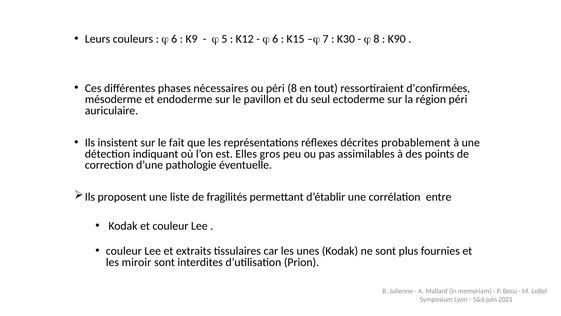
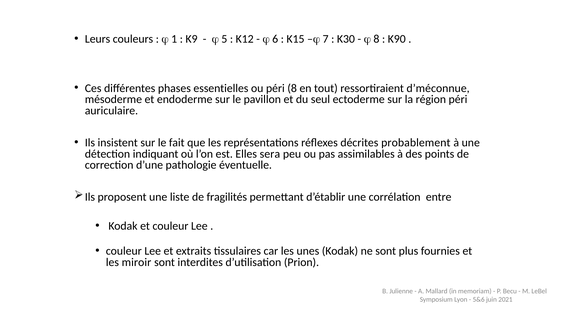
6: 6 -> 1 (174, 39)
nécessaires: nécessaires -> essentielles (221, 88)
d’confirmées: d’confirmées -> d’méconnue (438, 88)
gros: gros -> sera (270, 154)
